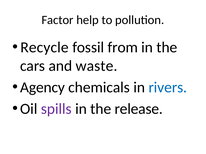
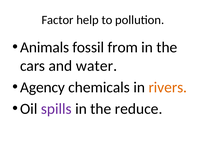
Recycle: Recycle -> Animals (45, 47)
waste: waste -> water (97, 66)
rivers colour: blue -> orange (168, 88)
release: release -> reduce (139, 109)
